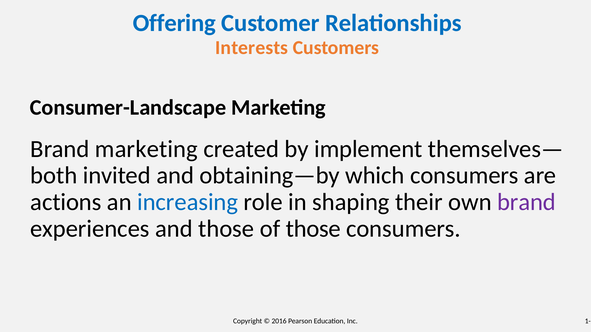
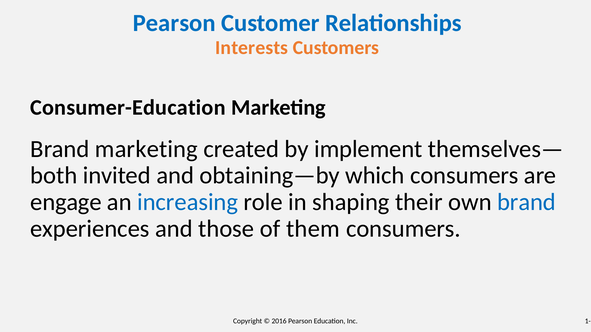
Offering: Offering -> Pearson (174, 23)
Consumer-Landscape: Consumer-Landscape -> Consumer-Education (128, 108)
actions: actions -> engage (66, 202)
brand colour: purple -> blue (527, 202)
of those: those -> them (313, 229)
